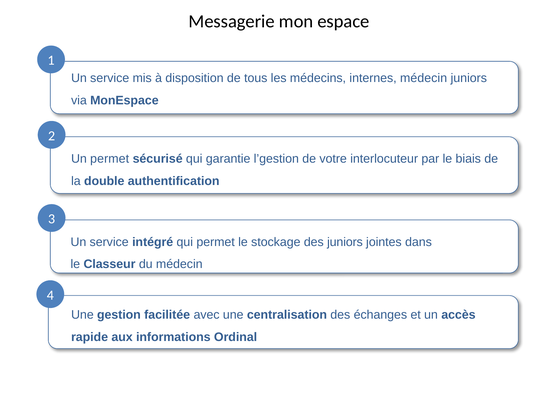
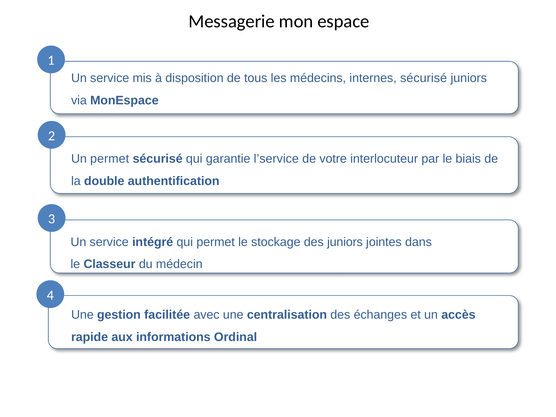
internes médecin: médecin -> sécurisé (424, 78)
l’gestion: l’gestion -> l’service (276, 159)
